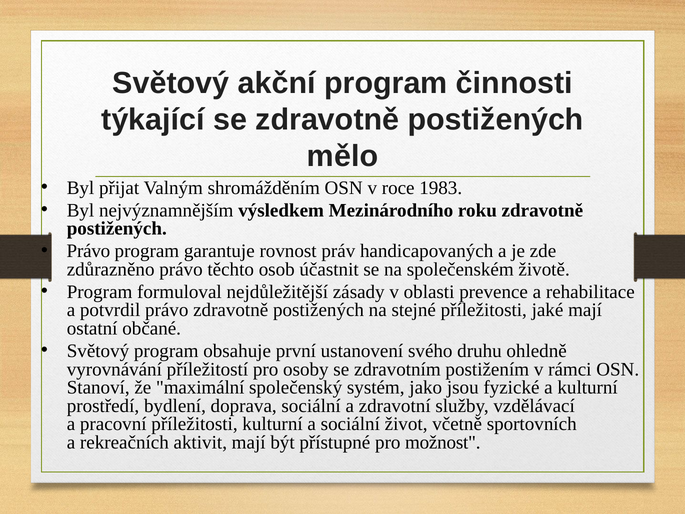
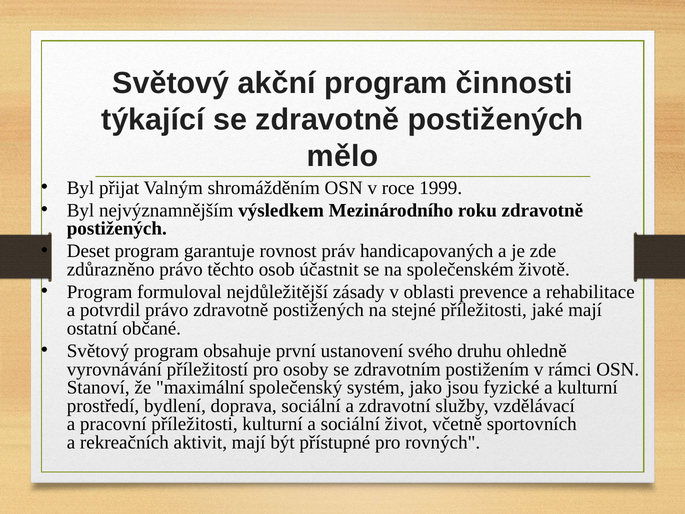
1983: 1983 -> 1999 (441, 188)
Právo: Právo -> Deset (88, 251)
možnost: možnost -> rovných (443, 442)
